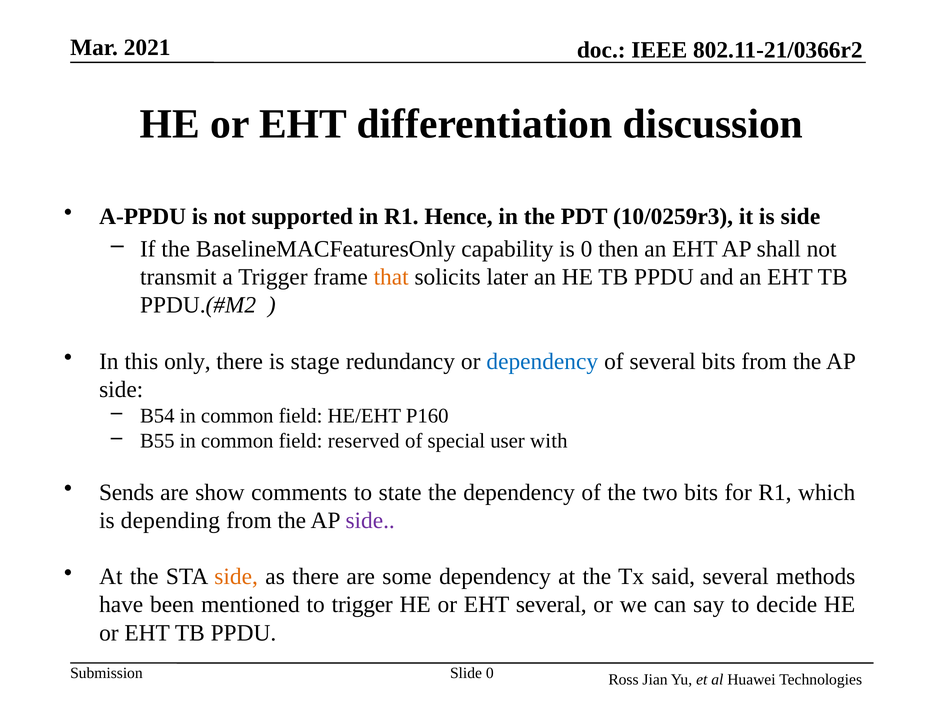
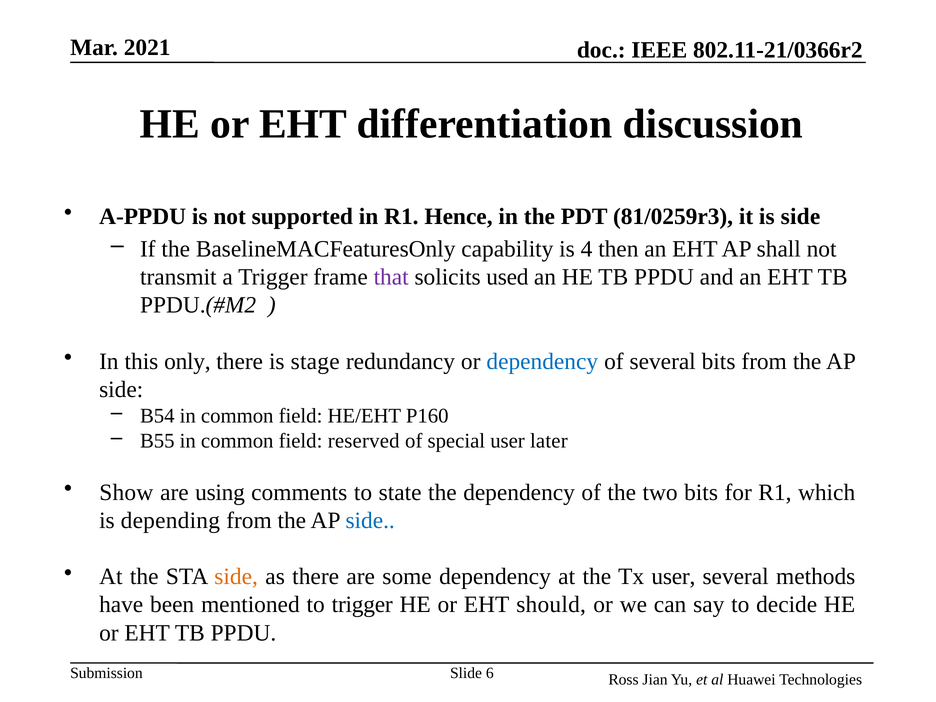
10/0259r3: 10/0259r3 -> 81/0259r3 (673, 216)
is 0: 0 -> 4 (587, 249)
that colour: orange -> purple (391, 277)
later: later -> used (507, 277)
with: with -> later (549, 441)
Sends: Sends -> Show (126, 492)
show: show -> using (220, 492)
side colour: purple -> blue (370, 520)
Tx said: said -> user (673, 577)
EHT several: several -> should (551, 605)
Slide 0: 0 -> 6 (490, 673)
